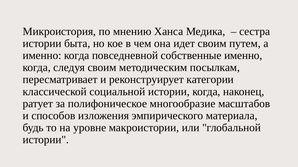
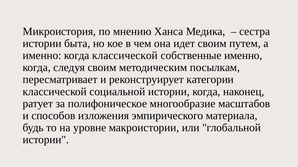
когда повседневной: повседневной -> классической (125, 56)
